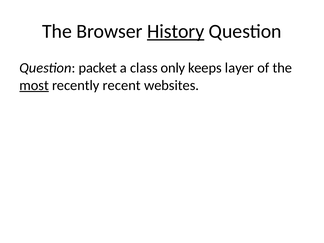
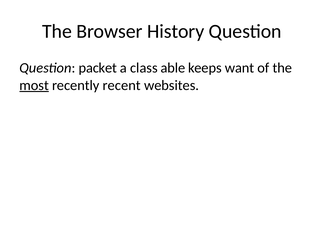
History underline: present -> none (176, 31)
only: only -> able (173, 68)
layer: layer -> want (240, 68)
